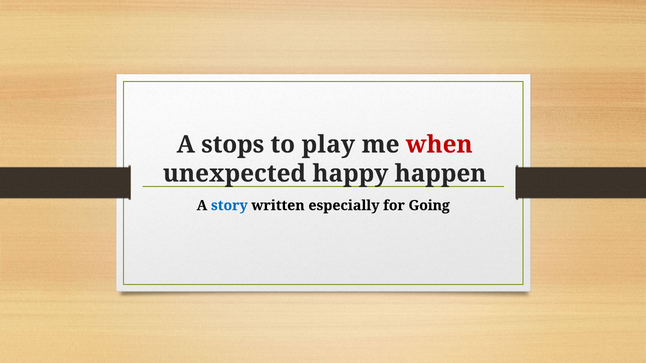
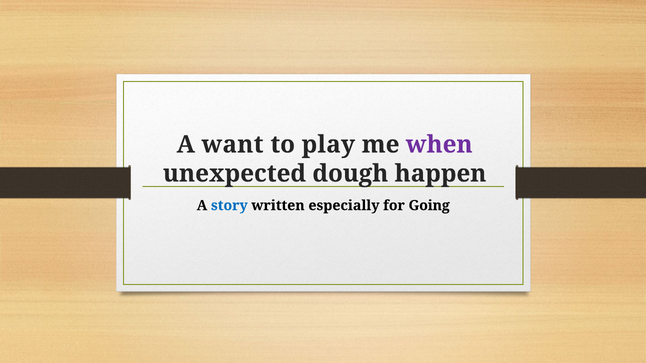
stops: stops -> want (232, 145)
when colour: red -> purple (439, 145)
happy: happy -> dough (350, 174)
